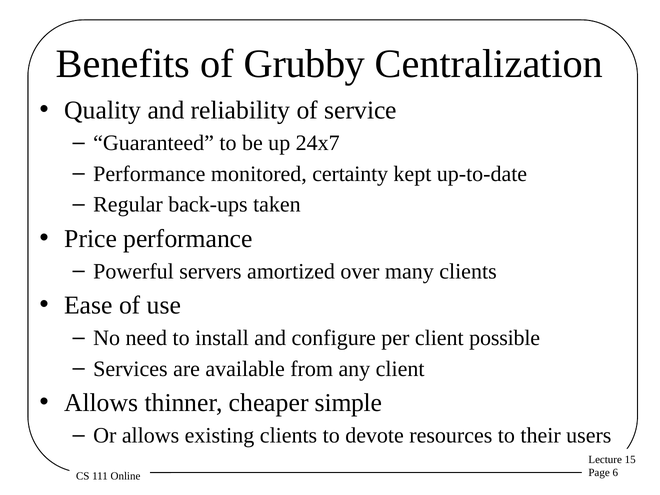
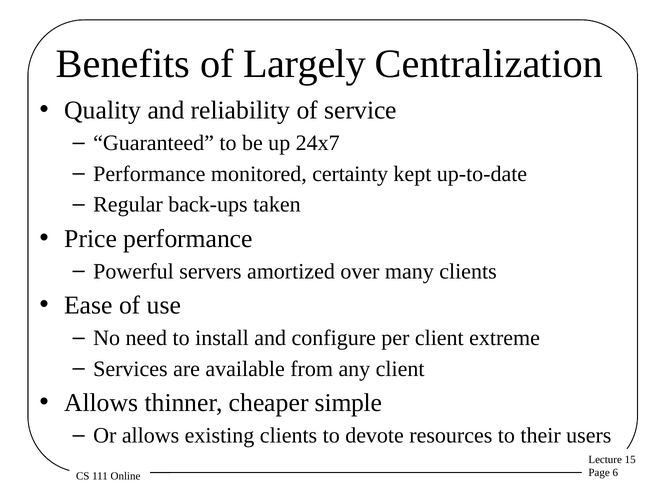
Grubby: Grubby -> Largely (304, 64)
possible: possible -> extreme (505, 338)
